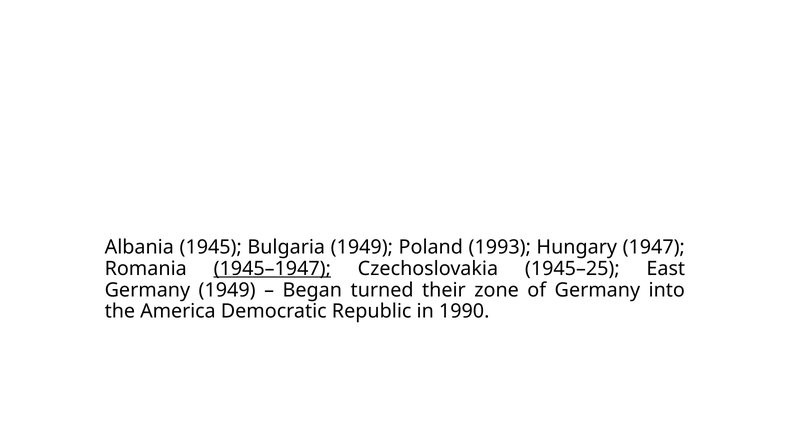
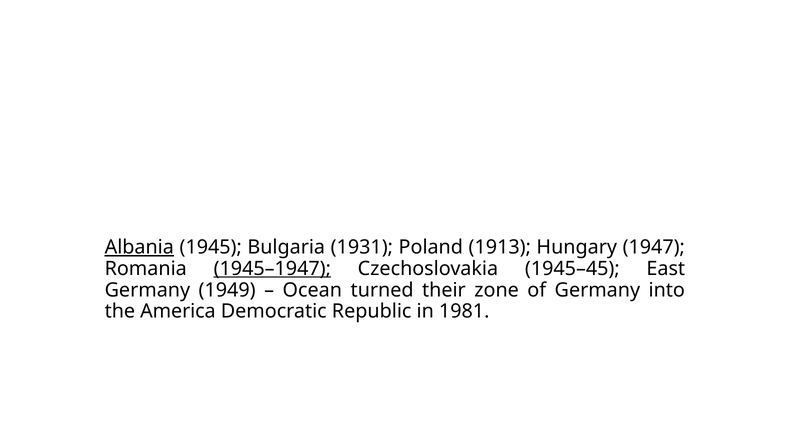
Albania underline: none -> present (139, 247)
Bulgaria 1949: 1949 -> 1931 (362, 247)
1993: 1993 -> 1913 (500, 247)
1945–25: 1945–25 -> 1945–45 (572, 268)
Began: Began -> Ocean (312, 290)
1990: 1990 -> 1981 (464, 311)
